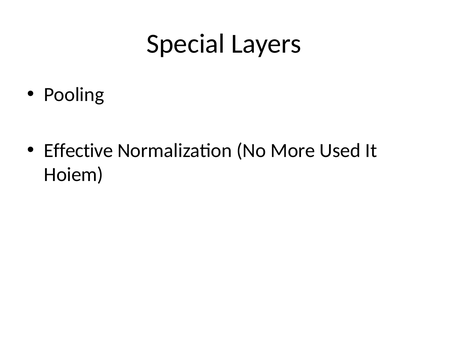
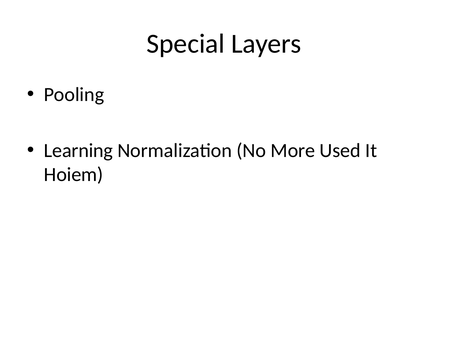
Effective: Effective -> Learning (78, 151)
